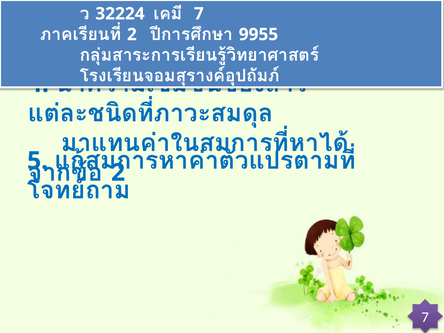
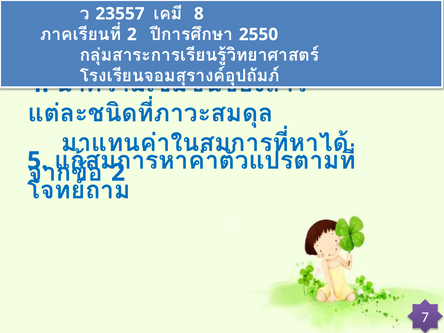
32224: 32224 -> 23557 (120, 14)
7: 7 -> 8 (199, 14)
9955: 9955 -> 2550 (258, 34)
